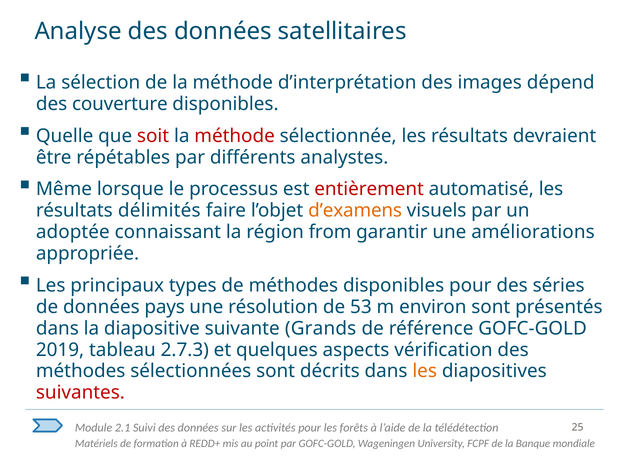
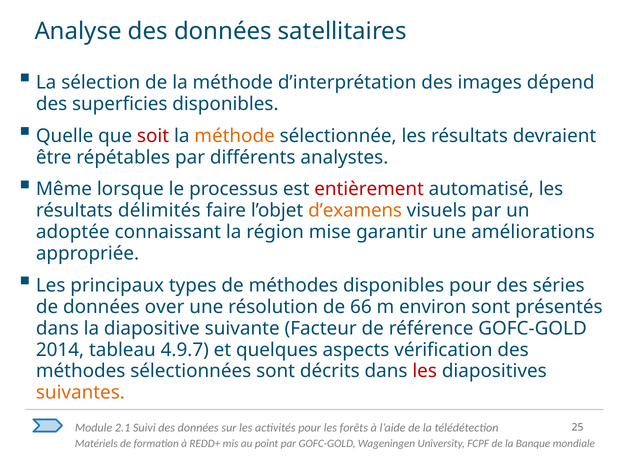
couverture: couverture -> superficies (120, 104)
méthode colour: red -> orange (235, 136)
from: from -> mise (330, 232)
pays: pays -> over (165, 307)
53: 53 -> 66 (361, 307)
Grands: Grands -> Facteur (321, 328)
2019: 2019 -> 2014 (60, 350)
2.7.3: 2.7.3 -> 4.9.7 (185, 350)
les colour: orange -> red (425, 371)
suivantes colour: red -> orange (80, 393)
